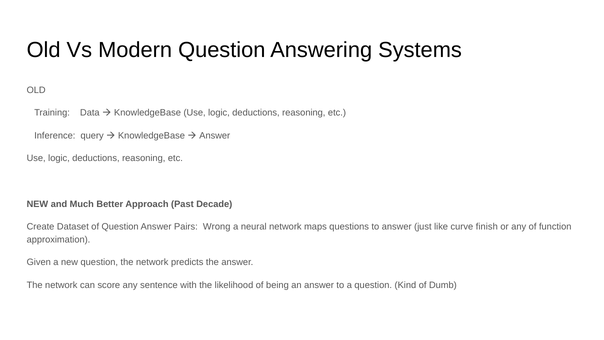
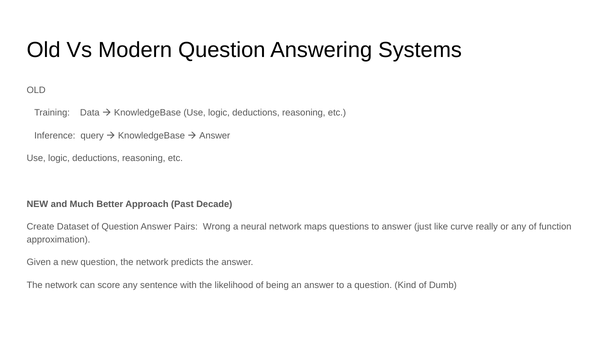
finish: finish -> really (487, 227)
